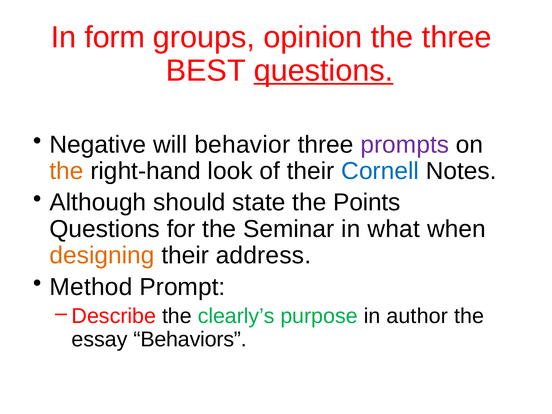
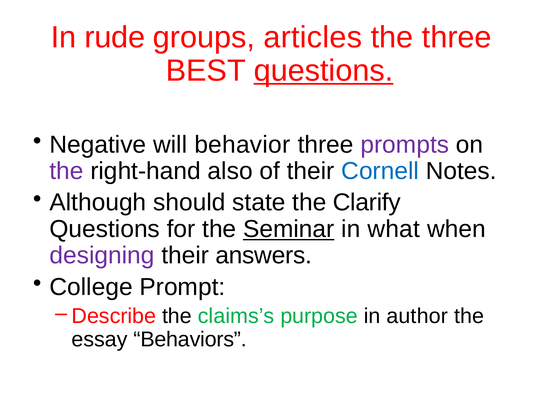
form: form -> rude (115, 37)
opinion: opinion -> articles (313, 37)
the colour: orange -> purple (67, 171)
look: look -> also (230, 171)
Points: Points -> Clarify (367, 203)
Seminar underline: none -> present (289, 229)
designing colour: orange -> purple (102, 256)
address: address -> answers (264, 256)
Method: Method -> College (91, 287)
clearly’s: clearly’s -> claims’s (236, 316)
